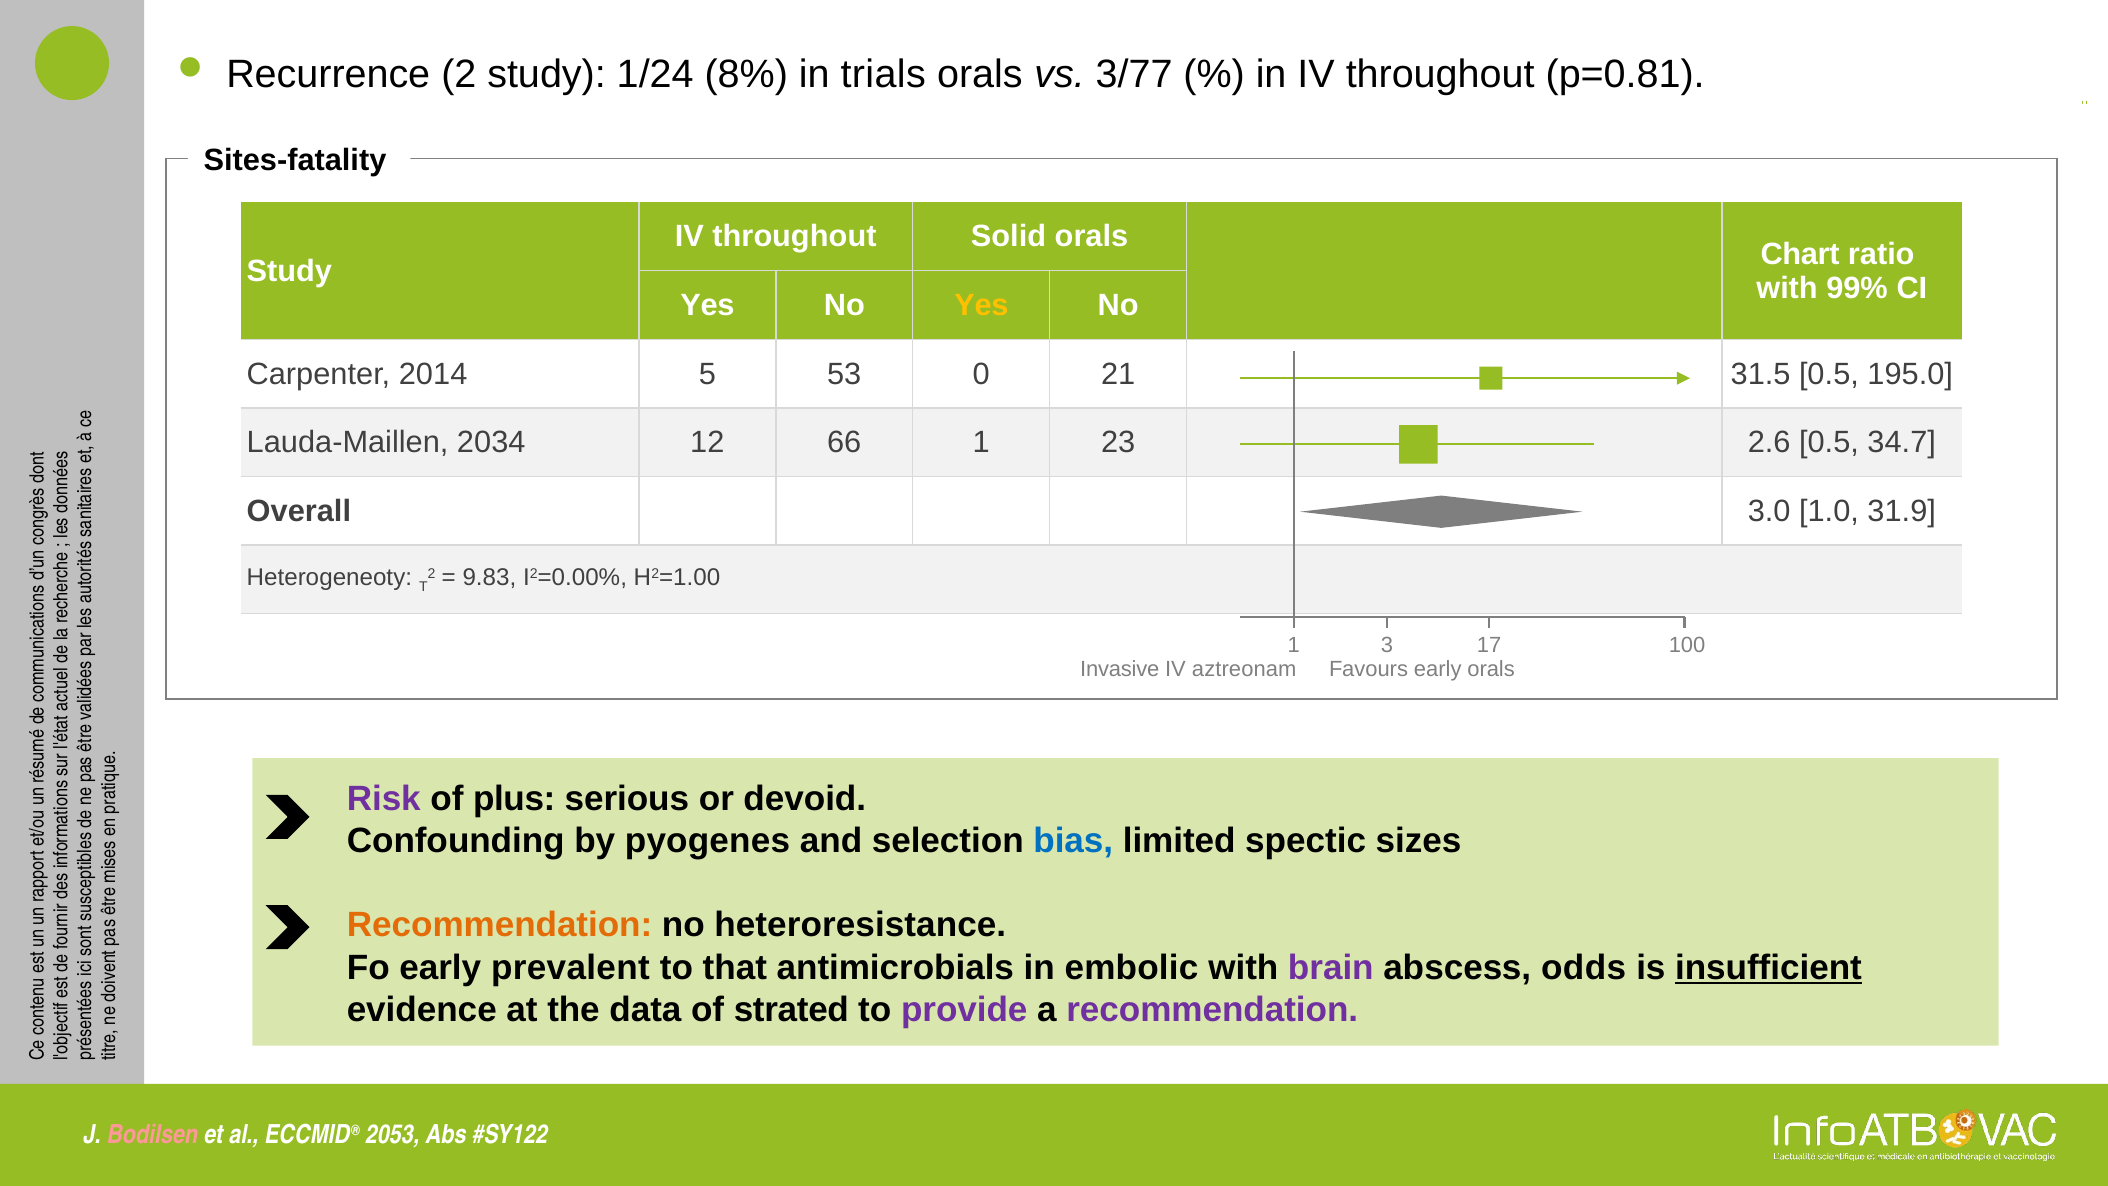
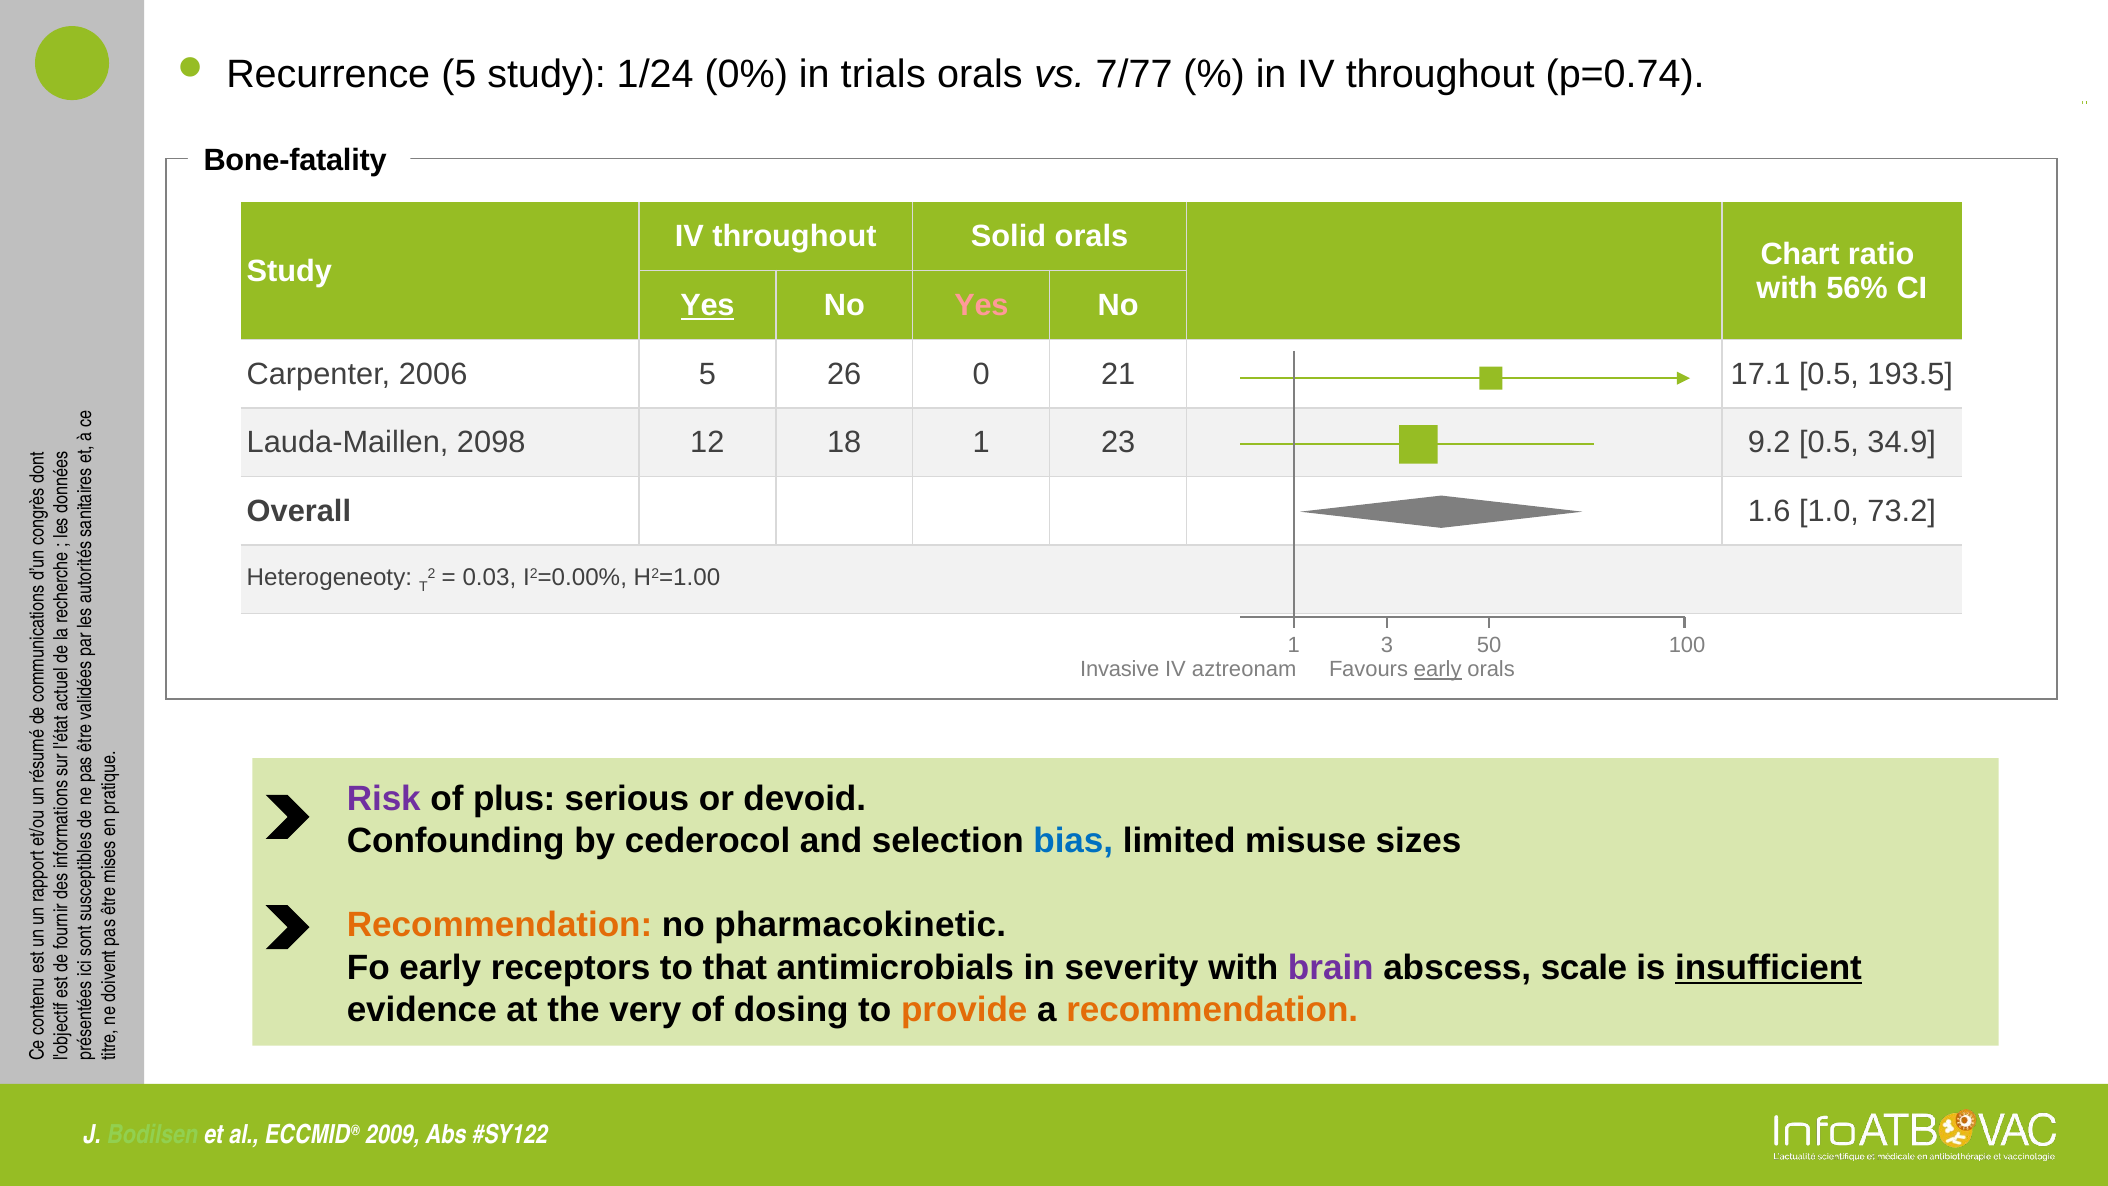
Recurrence 2: 2 -> 5 (459, 74)
8%: 8% -> 0% (746, 74)
3/77: 3/77 -> 7/77 (1134, 74)
p=0.81: p=0.81 -> p=0.74 (1625, 74)
Sites-fatality: Sites-fatality -> Bone-fatality (295, 161)
99%: 99% -> 56% (1857, 288)
Yes underline: none -> present (707, 305)
Yes colour: yellow -> pink (981, 305)
2014: 2014 -> 2006 (433, 374)
53: 53 -> 26 (844, 374)
31.5: 31.5 -> 17.1 (1761, 374)
195.0: 195.0 -> 193.5 (1910, 374)
2034: 2034 -> 2098 (491, 443)
66: 66 -> 18 (844, 443)
2.6: 2.6 -> 9.2 (1769, 443)
34.7: 34.7 -> 34.9 (1902, 443)
3.0: 3.0 -> 1.6 (1769, 511)
31.9: 31.9 -> 73.2 (1902, 511)
9.83: 9.83 -> 0.03 (489, 578)
17: 17 -> 50 (1489, 645)
early underline: none -> present (1438, 670)
pyogenes: pyogenes -> cederocol (708, 841)
spectic: spectic -> misuse (1306, 841)
heteroresistance: heteroresistance -> pharmacokinetic (860, 925)
prevalent: prevalent -> receptors (571, 967)
embolic: embolic -> severity (1131, 967)
odds: odds -> scale (1584, 967)
data: data -> very (645, 1009)
strated: strated -> dosing (791, 1009)
provide colour: purple -> orange (964, 1009)
recommendation colour: purple -> orange (1212, 1009)
Bodilsen colour: pink -> light green (153, 1134)
2053: 2053 -> 2009 (393, 1134)
